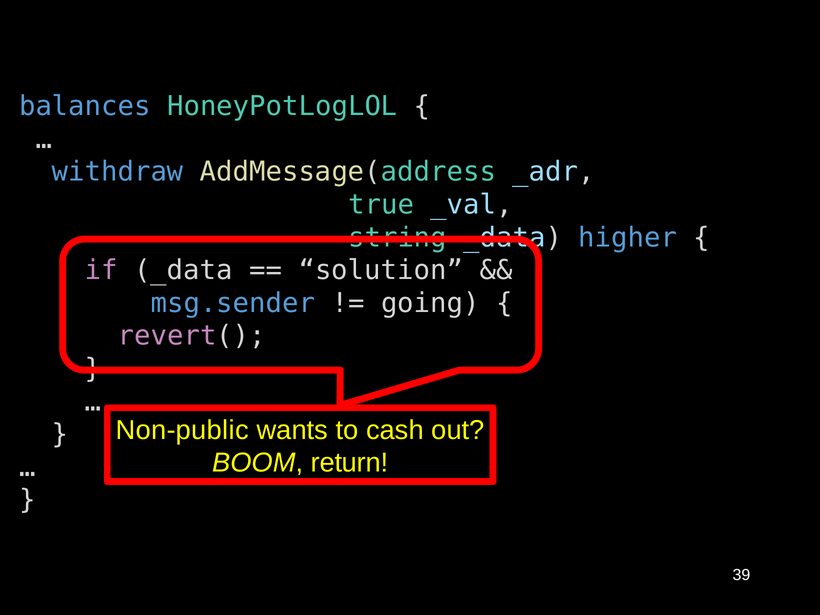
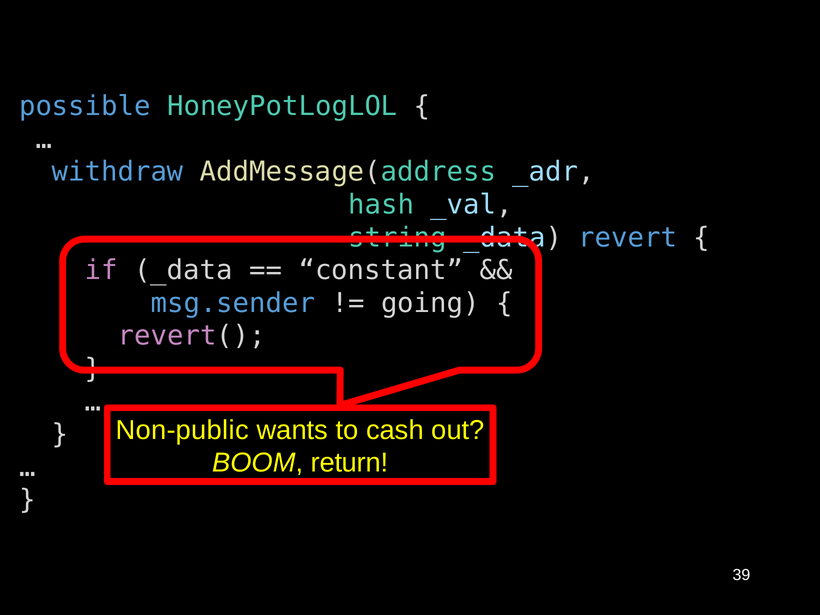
balances: balances -> possible (85, 106)
true: true -> hash (381, 205)
higher: higher -> revert (628, 238)
solution: solution -> constant (381, 270)
